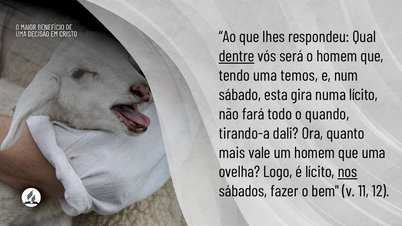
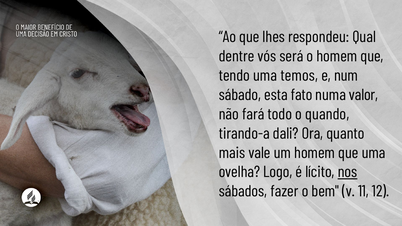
dentre underline: present -> none (237, 56)
gira: gira -> fato (302, 95)
numa lícito: lícito -> valor (363, 95)
